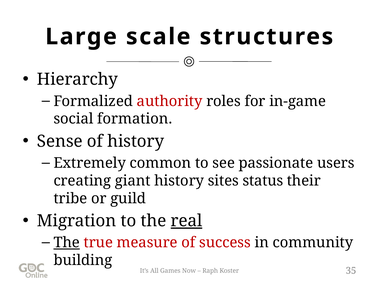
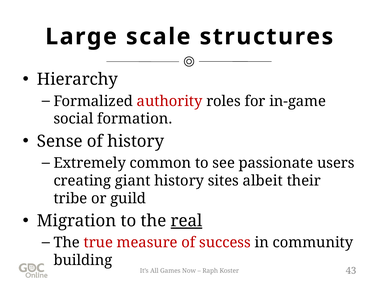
status: status -> albeit (263, 181)
The underline: present -> none (67, 243)
35: 35 -> 43 (351, 271)
